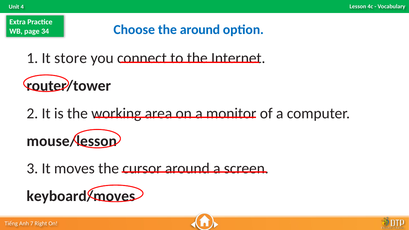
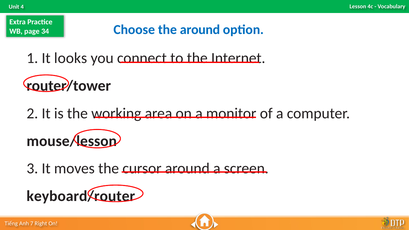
store: store -> looks (71, 58)
keyboard/moves: keyboard/moves -> keyboard/router (81, 196)
